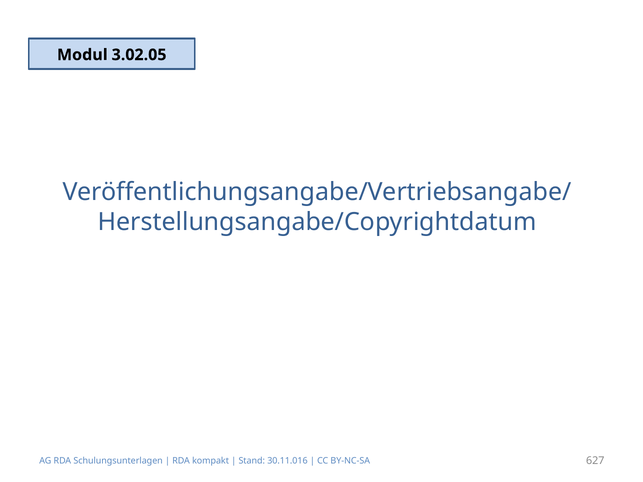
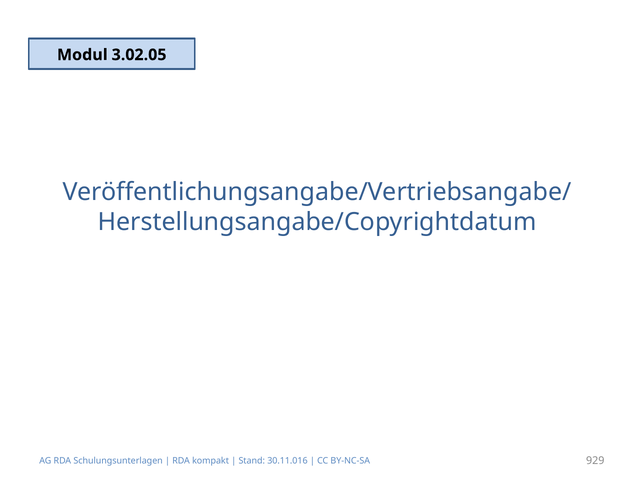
627: 627 -> 929 (595, 461)
